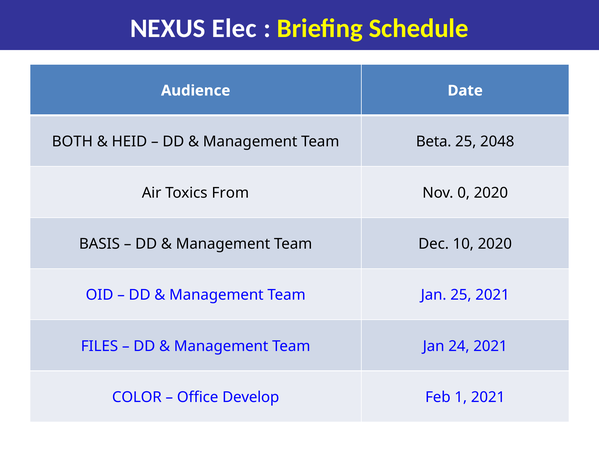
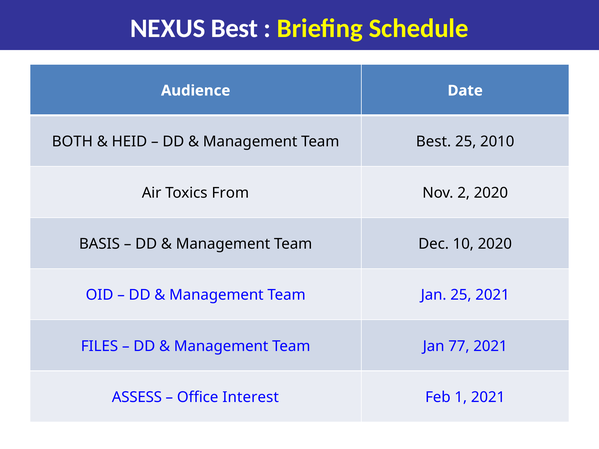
NEXUS Elec: Elec -> Best (234, 28)
Team Beta: Beta -> Best (434, 142)
2048: 2048 -> 2010 (497, 142)
0: 0 -> 2 (464, 193)
24: 24 -> 77 (459, 346)
COLOR: COLOR -> ASSESS (137, 397)
Develop: Develop -> Interest (251, 397)
